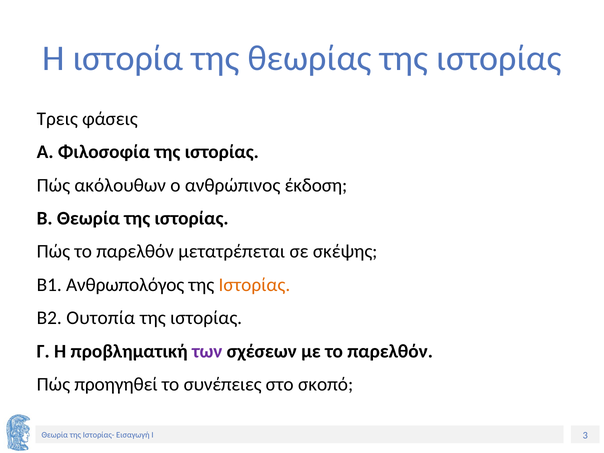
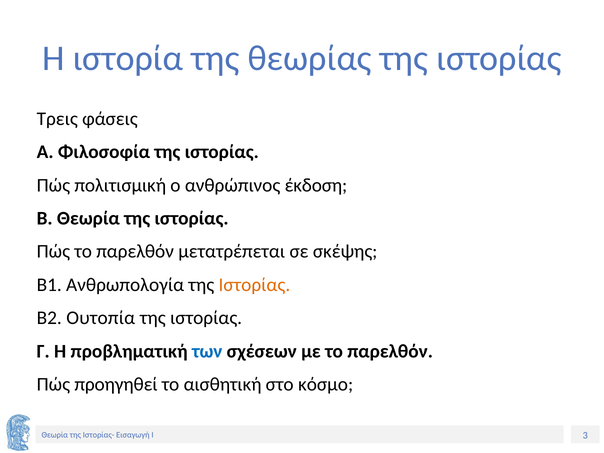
ακόλουθων: ακόλουθων -> πολιτισμική (120, 185)
Ανθρωπολόγος: Ανθρωπολόγος -> Ανθρωπολογία (125, 285)
των colour: purple -> blue (207, 351)
συνέπειες: συνέπειες -> αισθητική (223, 384)
σκοπό: σκοπό -> κόσμο (326, 384)
